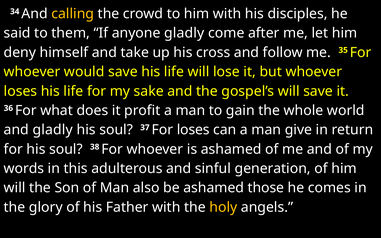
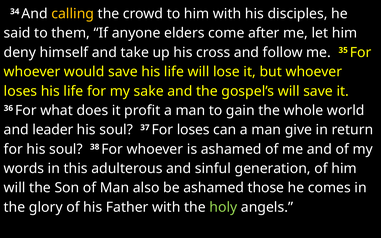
anyone gladly: gladly -> elders (184, 33)
and gladly: gladly -> leader (53, 130)
holy colour: yellow -> light green (223, 207)
